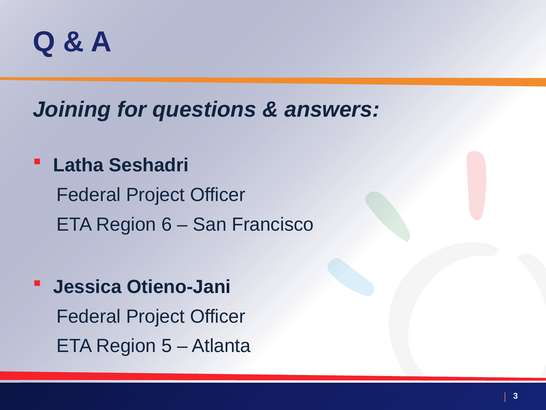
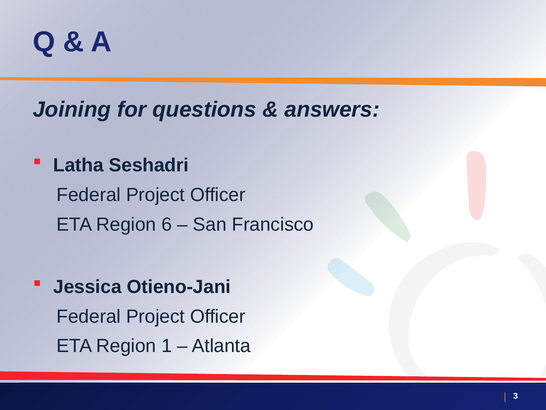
5: 5 -> 1 (167, 346)
